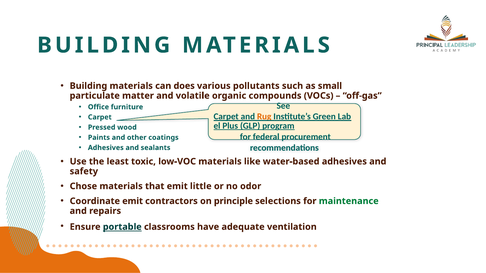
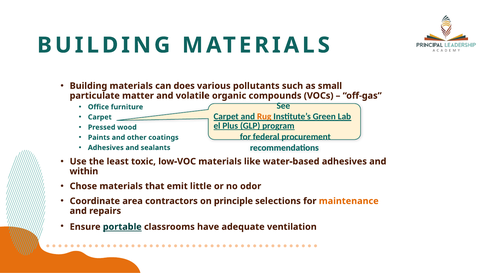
safety: safety -> within (84, 172)
Coordinate emit: emit -> area (133, 201)
maintenance colour: green -> orange (349, 201)
